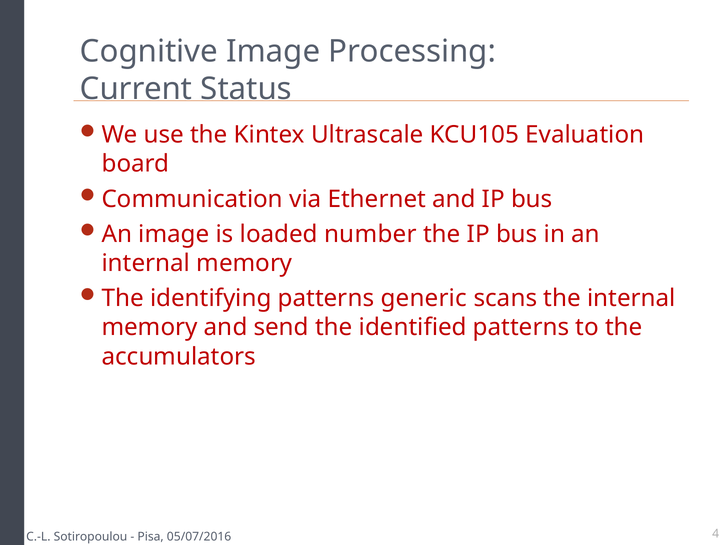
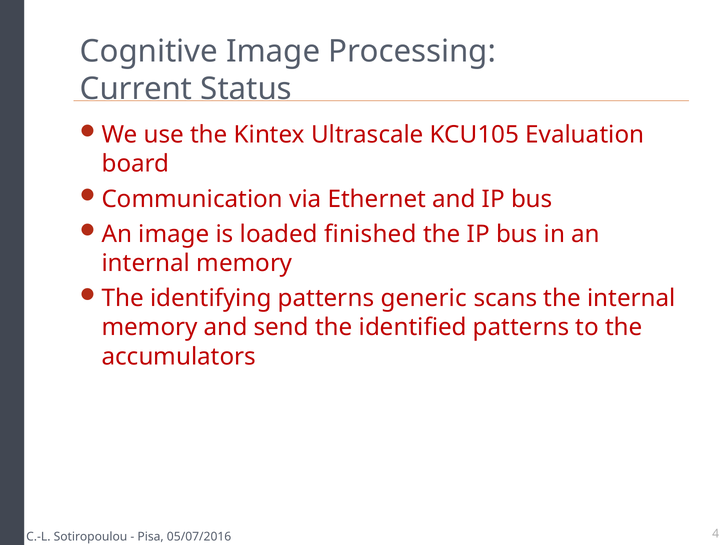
number: number -> finished (370, 234)
